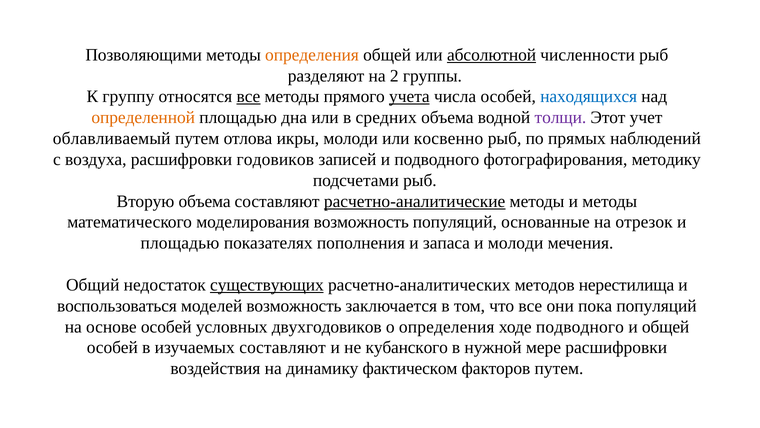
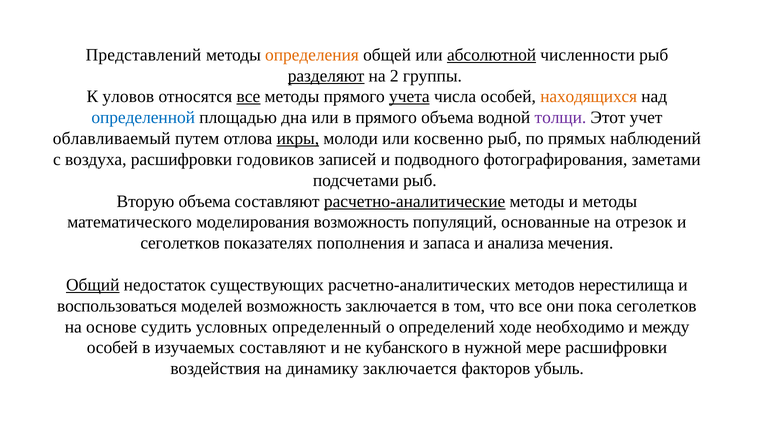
Позволяющими: Позволяющими -> Представлений (143, 55)
разделяют underline: none -> present (326, 76)
группу: группу -> уловов (128, 97)
находящихся colour: blue -> orange (589, 97)
определенной colour: orange -> blue (143, 117)
в средних: средних -> прямого (386, 117)
икры underline: none -> present (298, 138)
методику: методику -> заметами (666, 159)
площадью: площадью -> сеголетков (180, 243)
и молоди: молоди -> анализа (516, 243)
Общий underline: none -> present (93, 285)
существующих underline: present -> none (267, 285)
пока популяций: популяций -> сеголетков (657, 306)
основе особей: особей -> судить (166, 326)
двухгодовиков: двухгодовиков -> определенный (327, 326)
о определения: определения -> определений (447, 326)
ходе подводного: подводного -> необходимо (580, 326)
и общей: общей -> между (666, 326)
динамику фактическом: фактическом -> заключается (410, 368)
факторов путем: путем -> убыль (559, 368)
